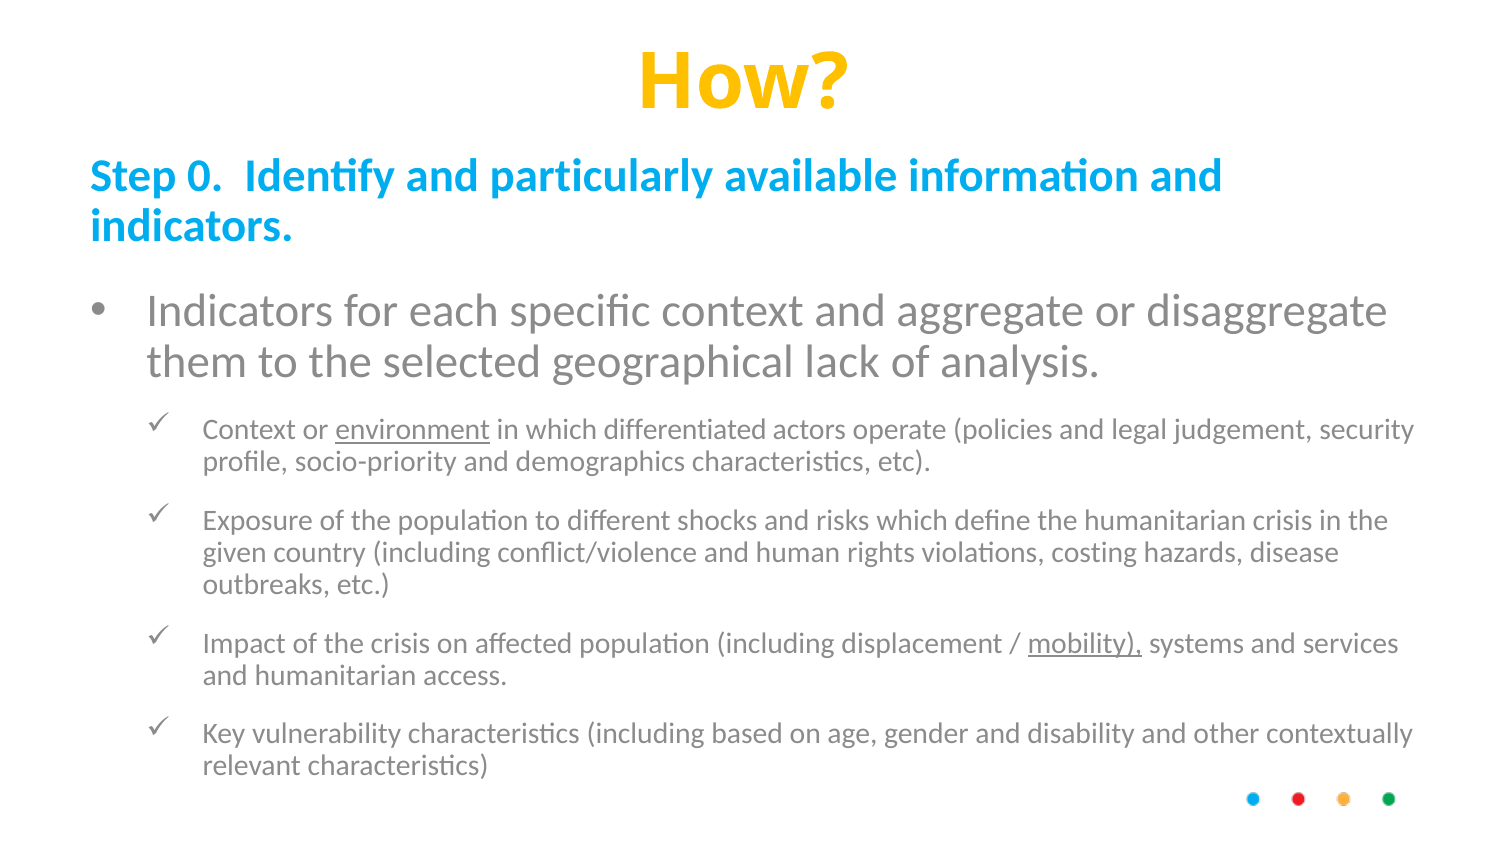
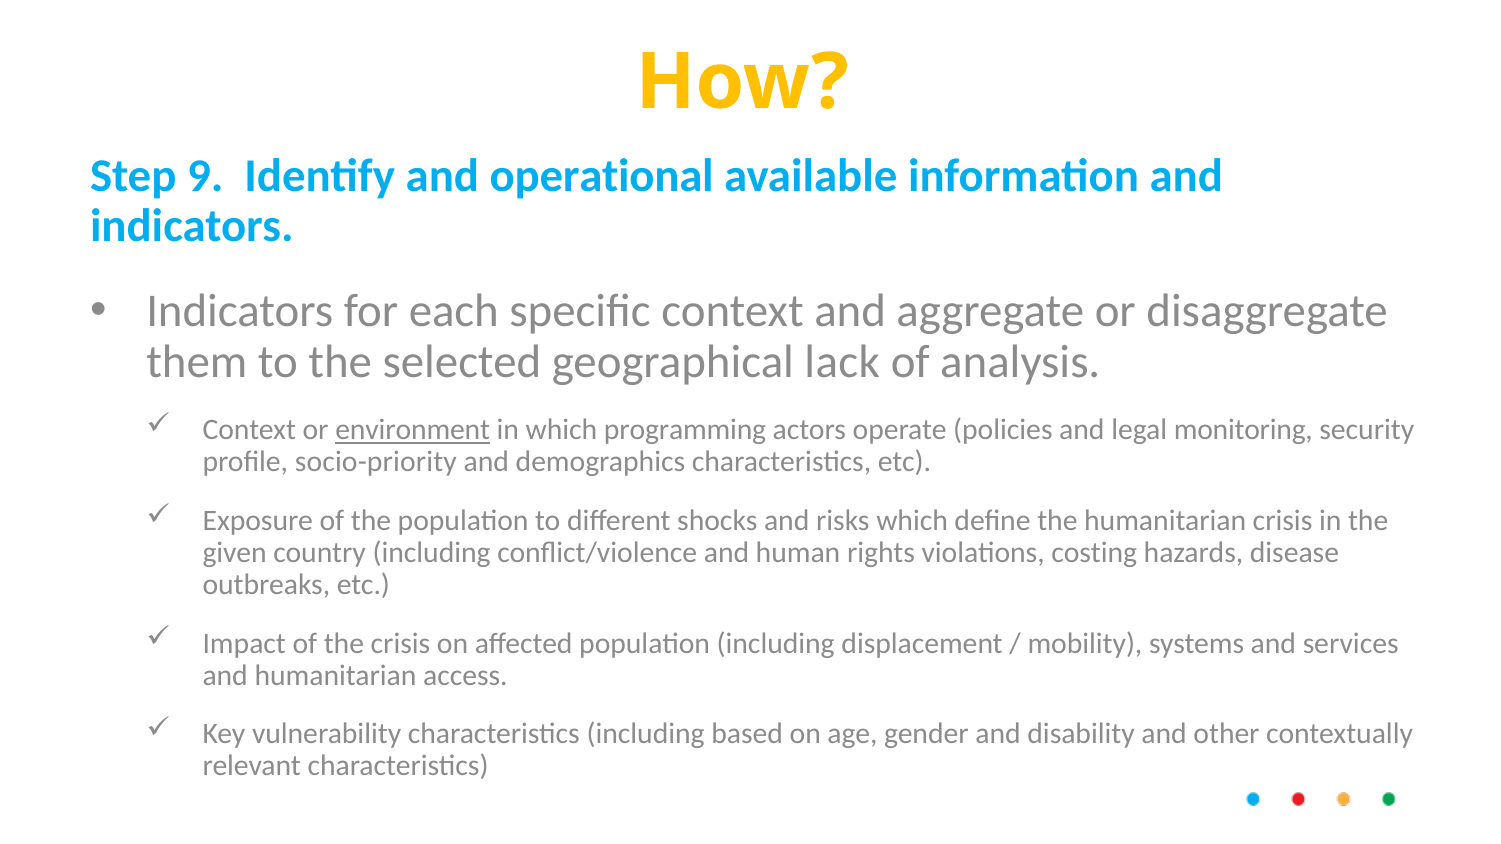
0: 0 -> 9 (205, 176)
particularly: particularly -> operational (602, 176)
differentiated: differentiated -> programming (685, 430)
judgement: judgement -> monitoring (1243, 430)
mobility underline: present -> none (1085, 644)
